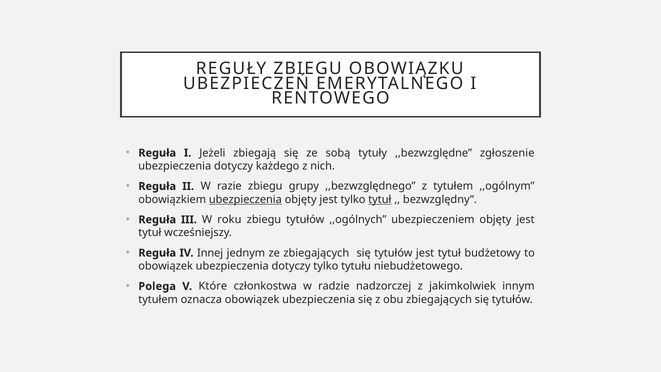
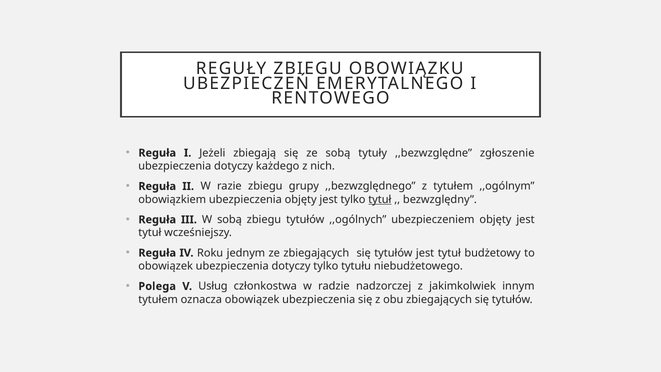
ubezpieczenia underline: present -> none (245, 199)
W roku: roku -> sobą (229, 220)
Innej: Innej -> Roku (210, 253)
Które: Które -> Usług (213, 286)
